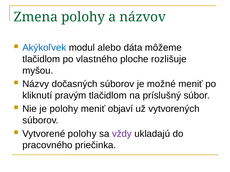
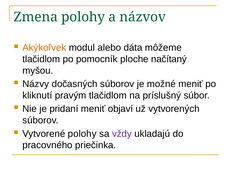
Akýkoľvek colour: blue -> orange (44, 48)
vlastného: vlastného -> pomocník (97, 59)
rozlišuje: rozlišuje -> načítaný (169, 59)
je polohy: polohy -> pridaní (64, 109)
